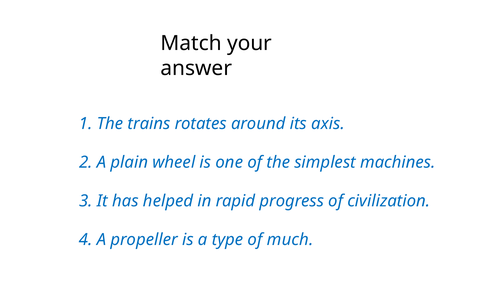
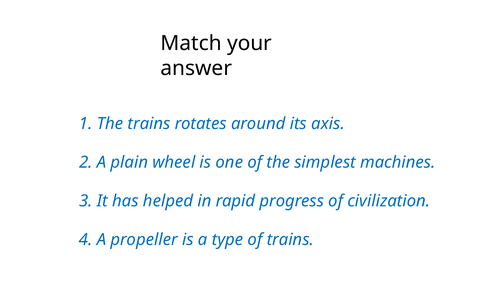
of much: much -> trains (290, 240)
